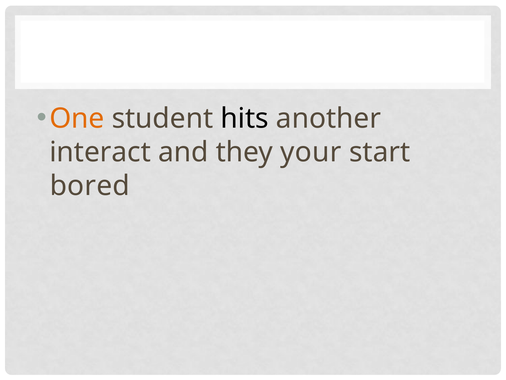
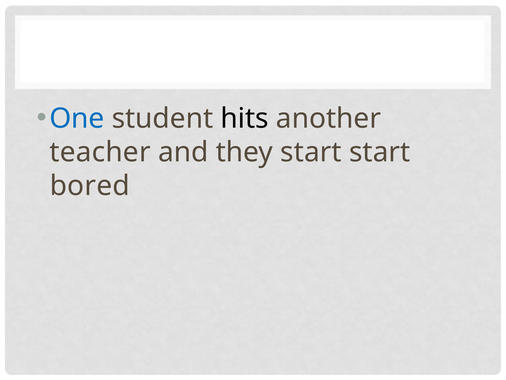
One colour: orange -> blue (77, 118)
interact: interact -> teacher (100, 152)
they your: your -> start (311, 152)
